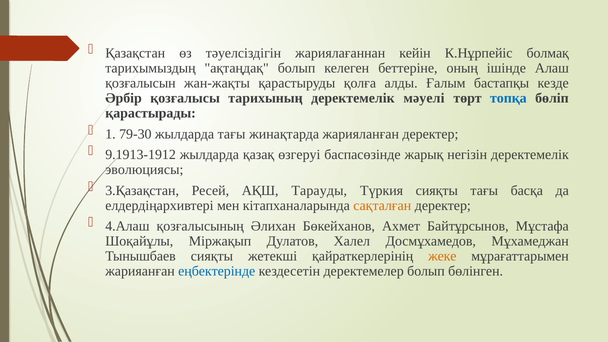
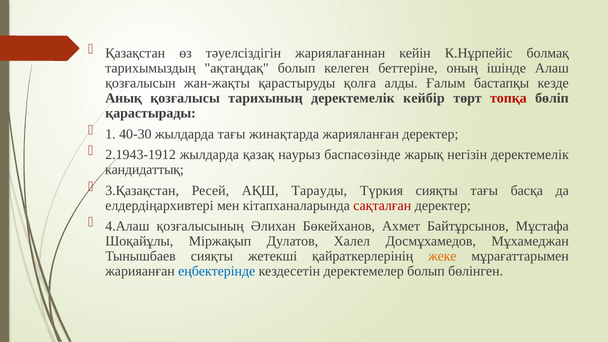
Әрбір: Әрбір -> Анық (124, 98)
мәуелі: мәуелі -> кейбір (424, 98)
топқа colour: blue -> red (508, 98)
79-30: 79-30 -> 40-30 (135, 134)
9.1913-1912: 9.1913-1912 -> 2.1943-1912 (141, 155)
өзгеруі: өзгеруі -> наурыз (299, 155)
эволюциясы: эволюциясы -> кандидаттық (144, 170)
сақталған colour: orange -> red (382, 205)
